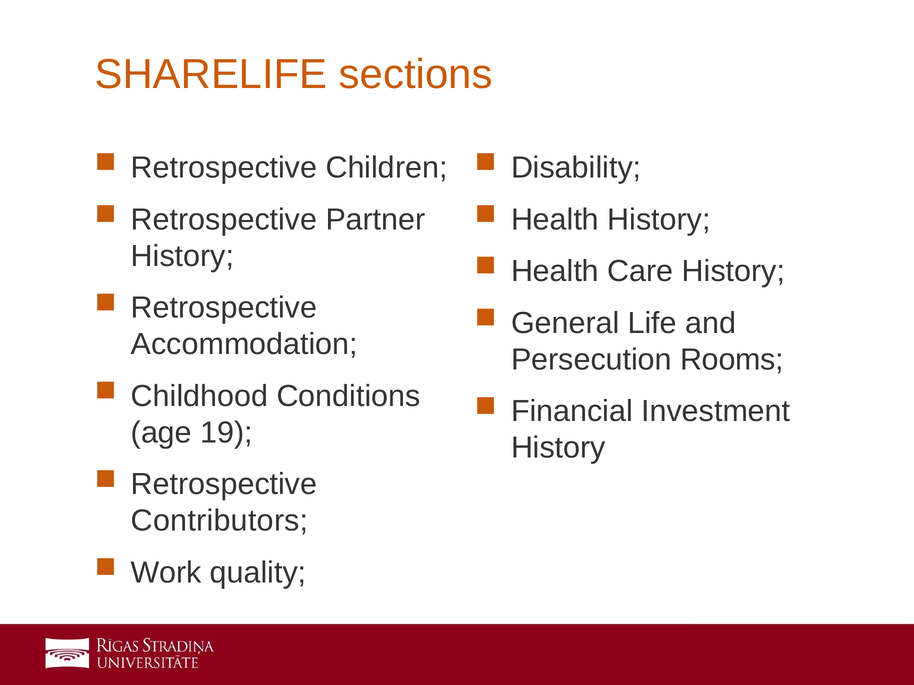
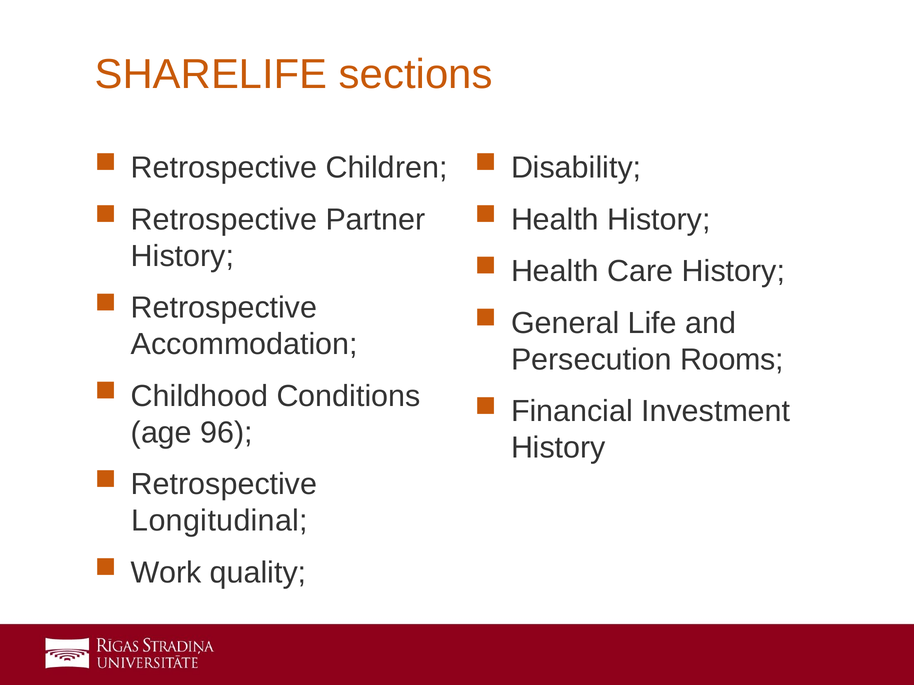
19: 19 -> 96 (227, 433)
Contributors: Contributors -> Longitudinal (220, 521)
